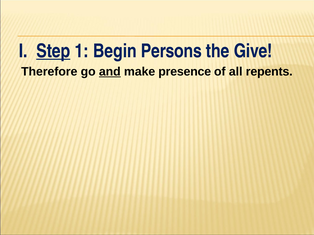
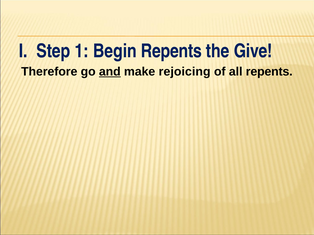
Step underline: present -> none (53, 51)
Begin Persons: Persons -> Repents (171, 51)
presence: presence -> rejoicing (185, 72)
